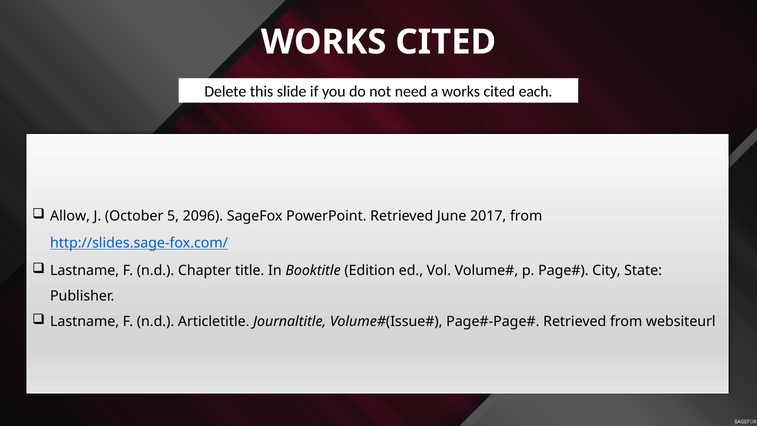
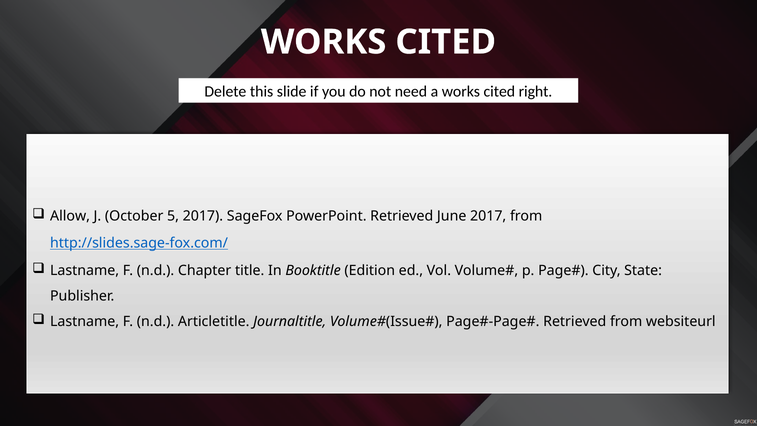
each: each -> right (536, 92)
5 2096: 2096 -> 2017 (203, 216)
